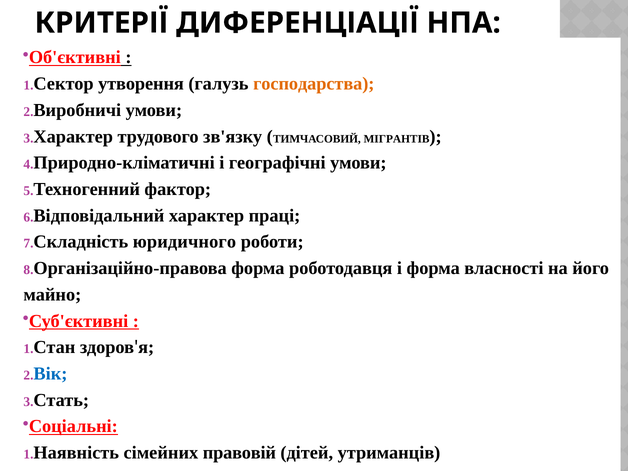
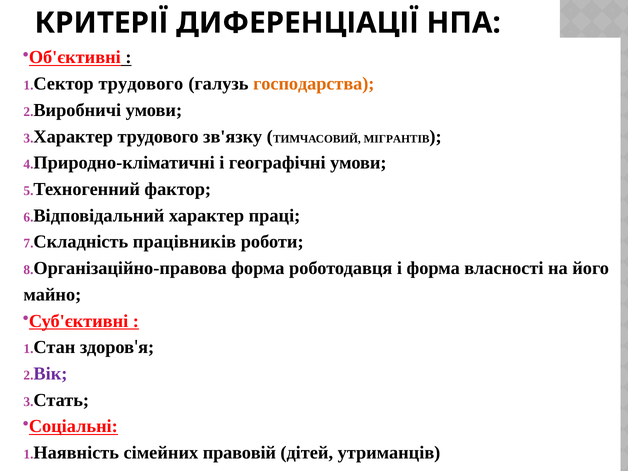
Сектор утворення: утворення -> трудового (141, 84)
юридичного: юридичного -> працівників (184, 242)
Вік colour: blue -> purple (50, 374)
